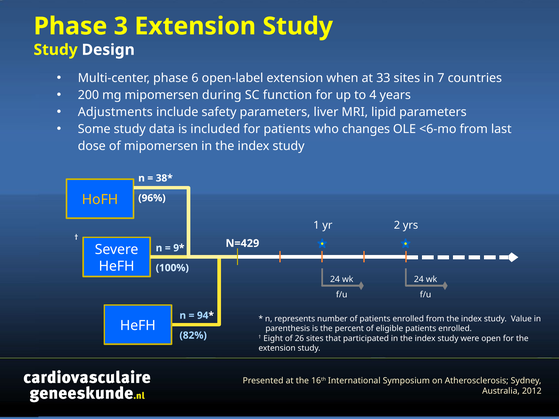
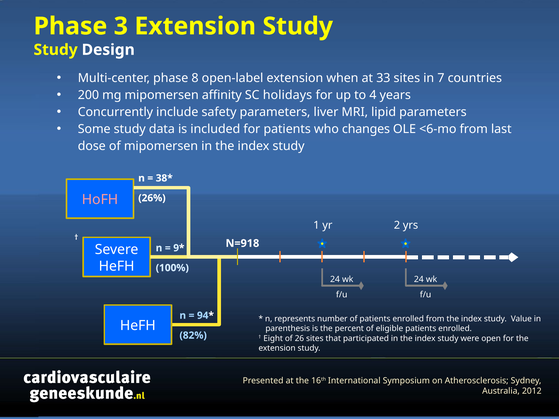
6: 6 -> 8 (195, 78)
during: during -> affinity (222, 95)
function: function -> holidays (288, 95)
Adjustments: Adjustments -> Concurrently (115, 112)
HoFH colour: yellow -> pink (100, 200)
96%: 96% -> 26% (152, 198)
N=429: N=429 -> N=918 (242, 243)
